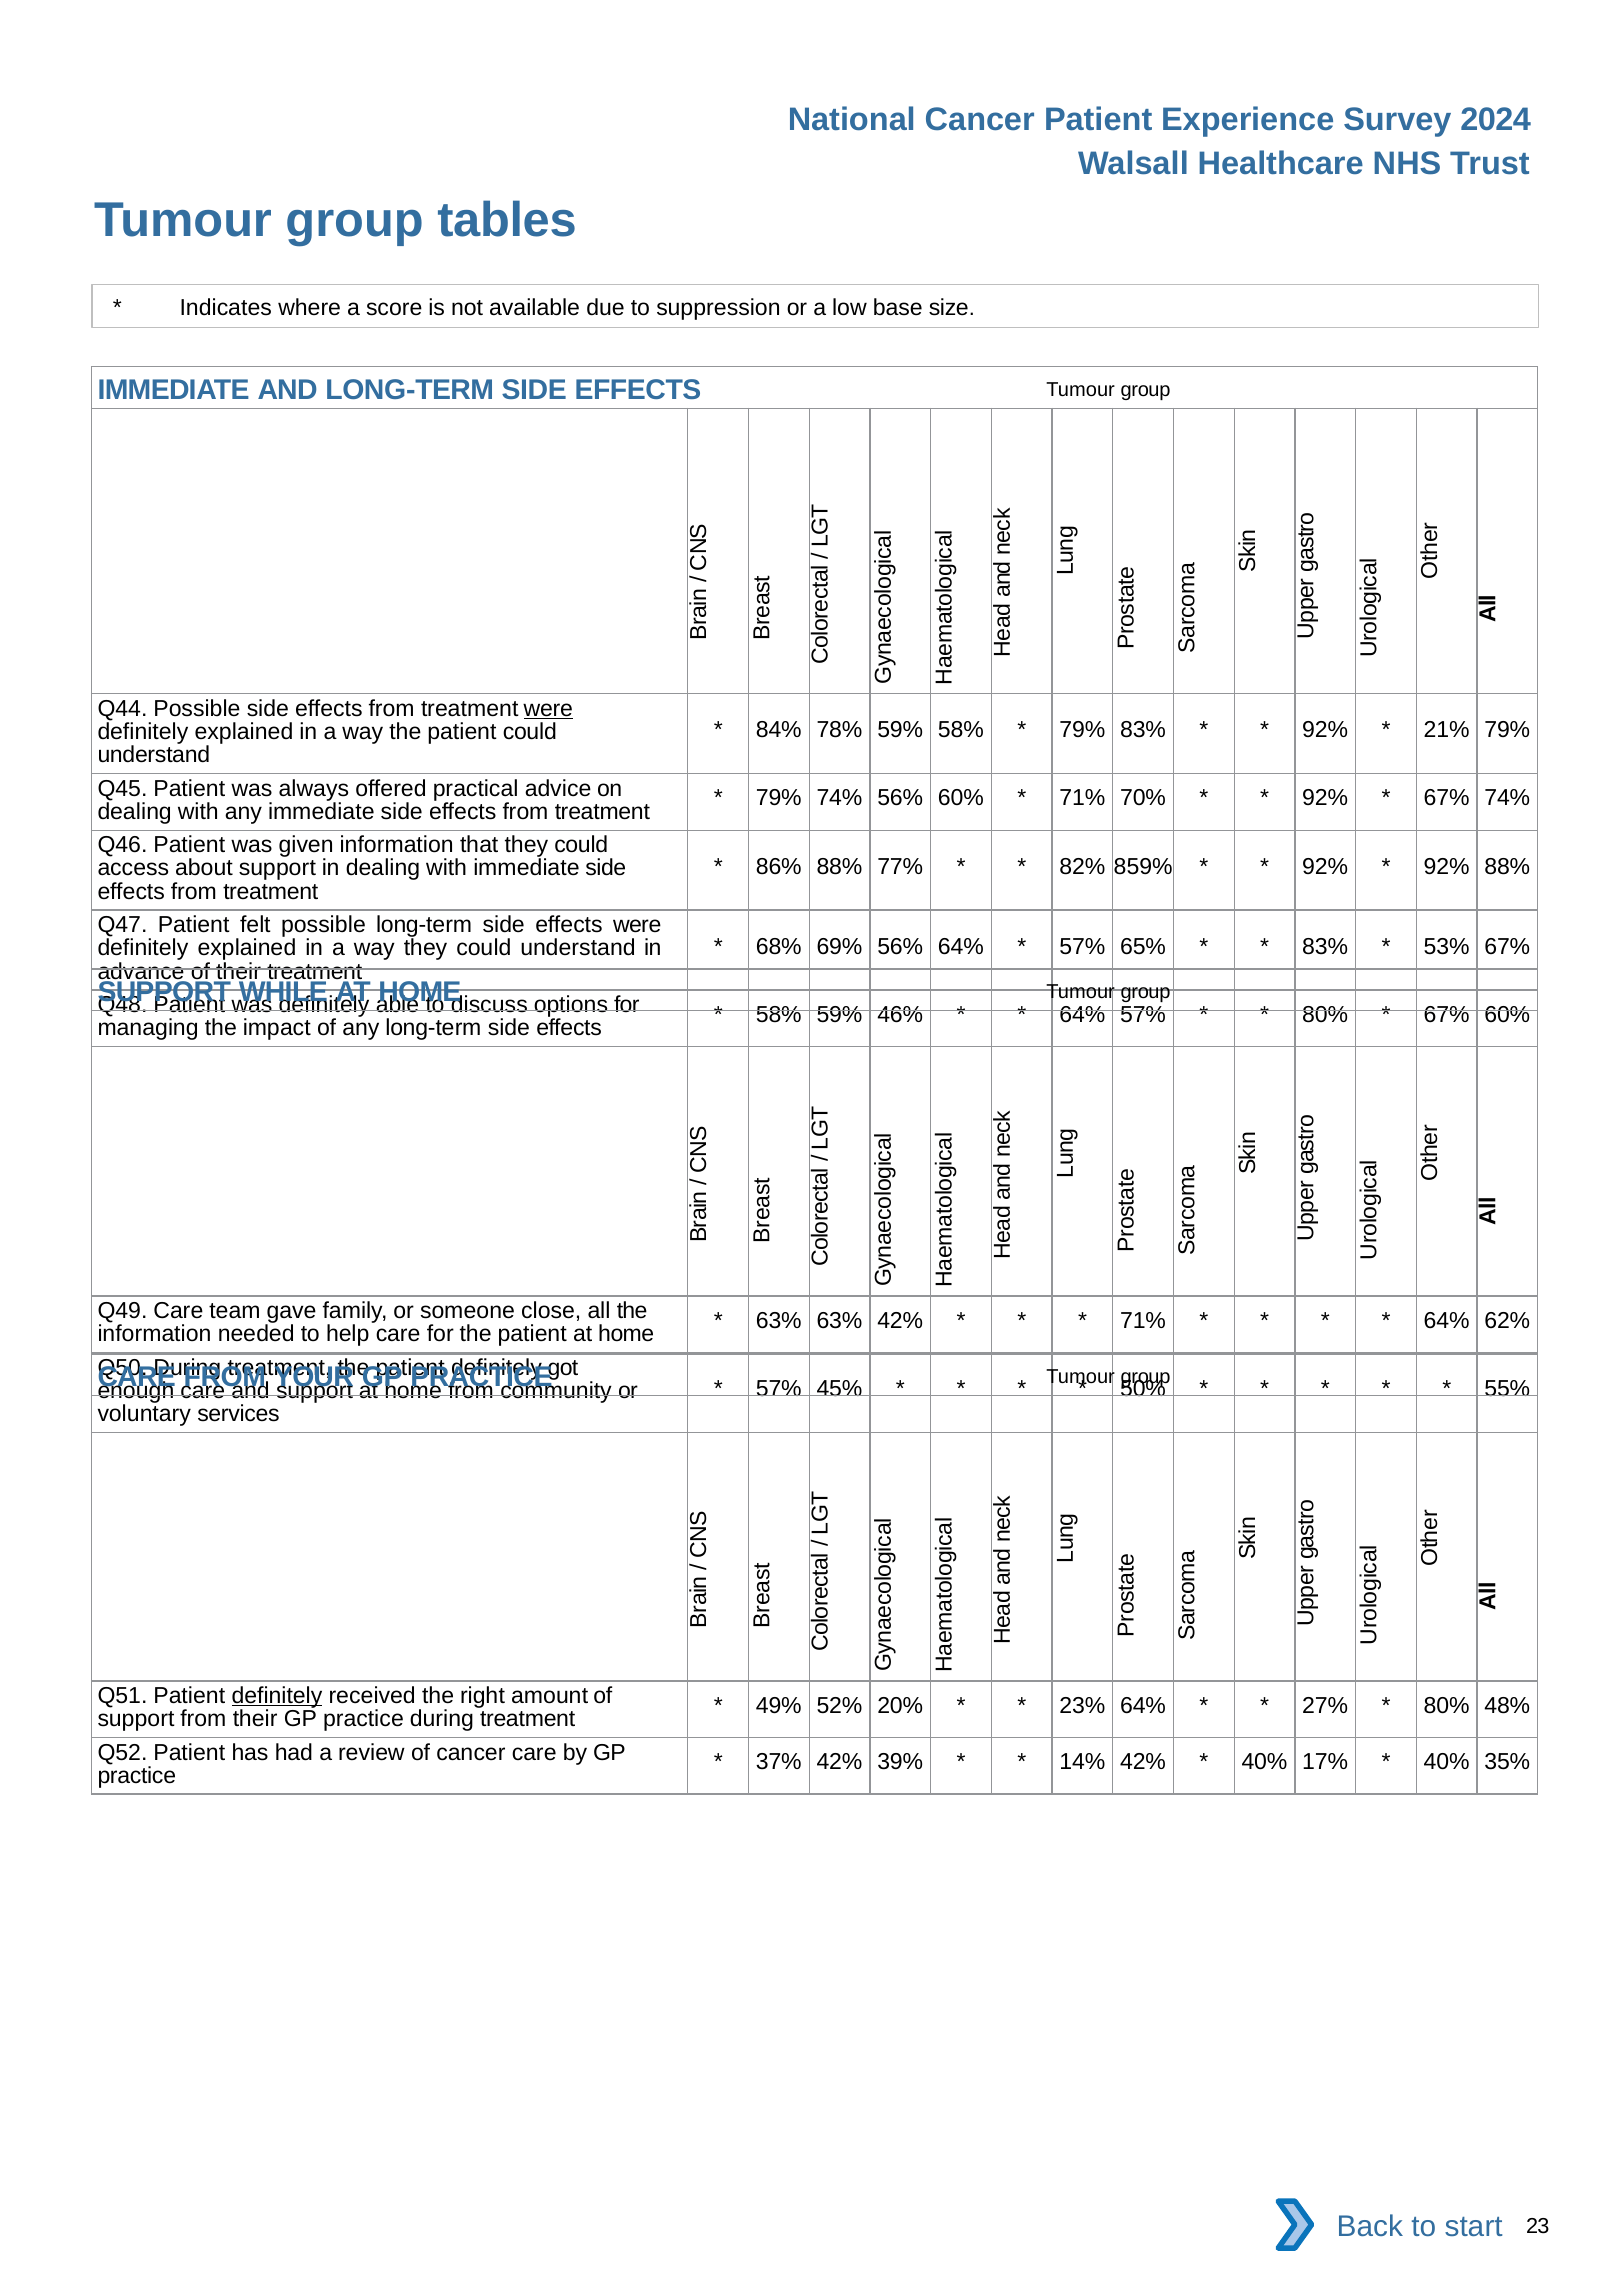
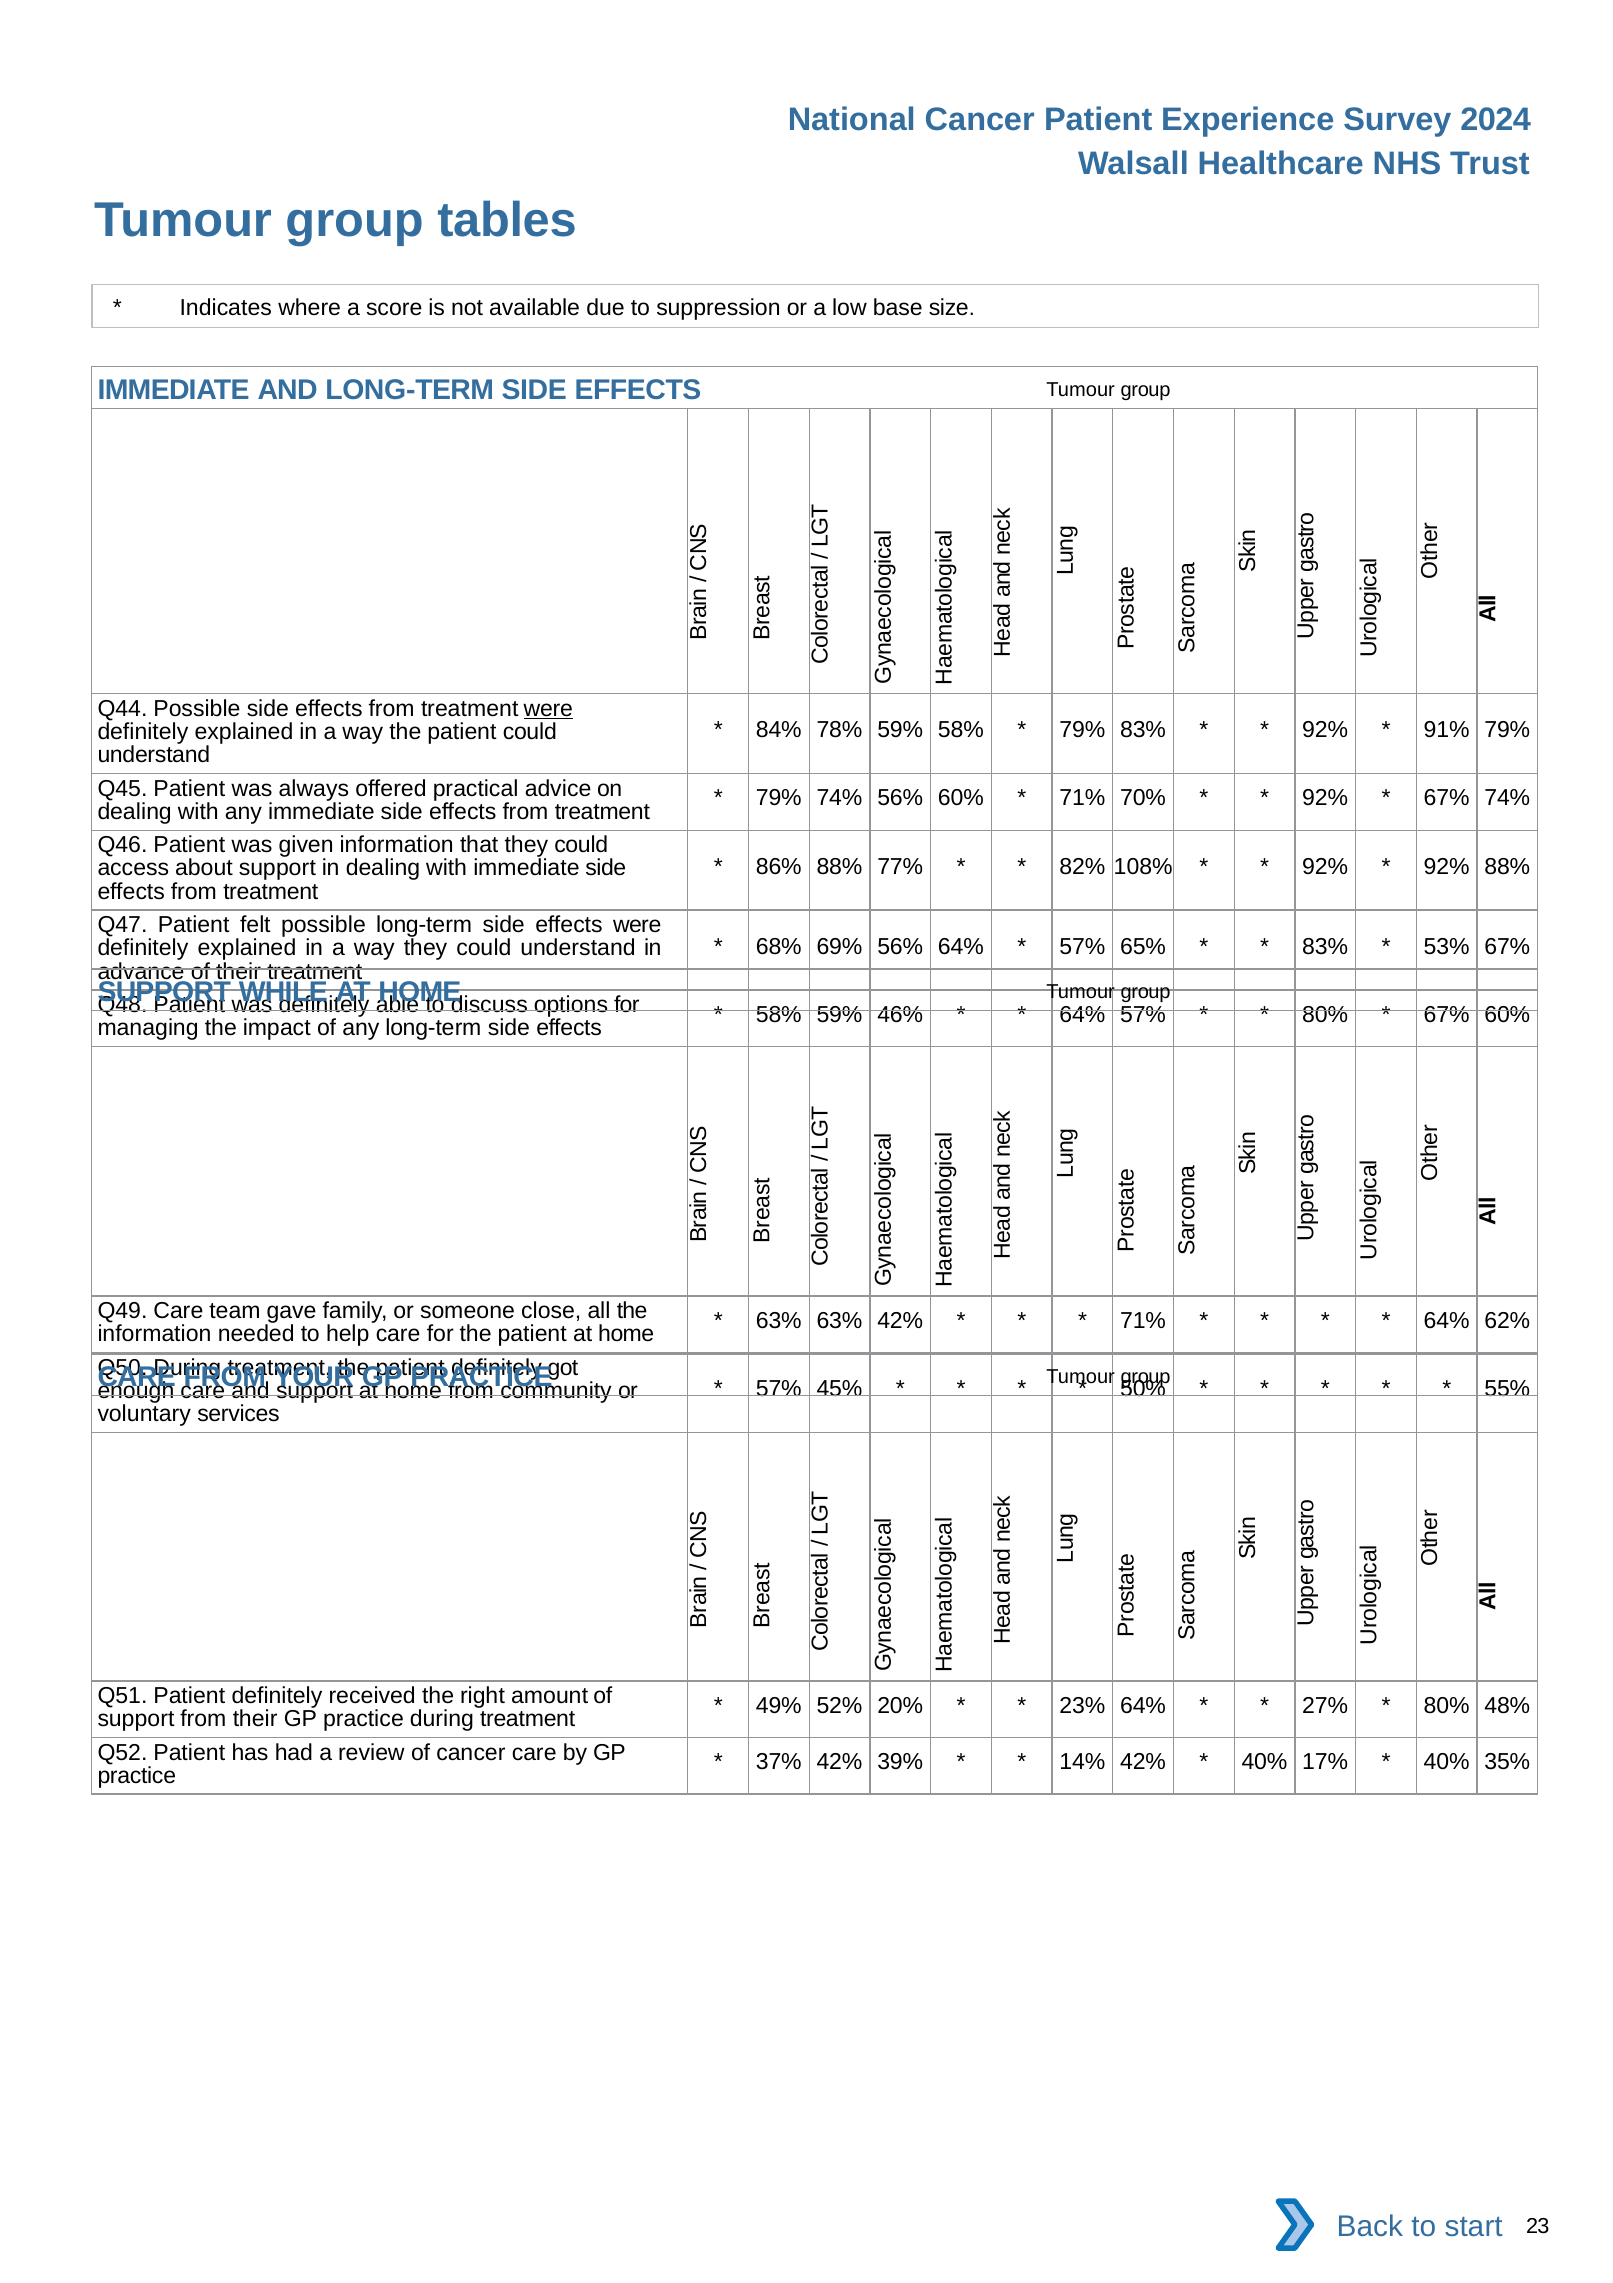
21%: 21% -> 91% (1447, 730)
859%: 859% -> 108% (1143, 866)
definitely underline: present -> none (277, 1696)
